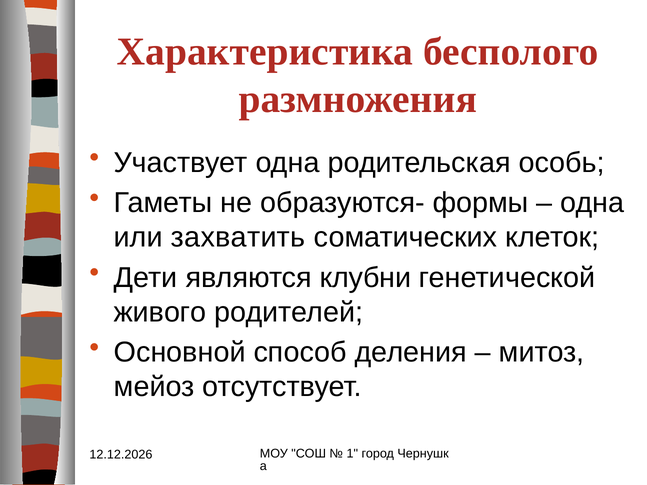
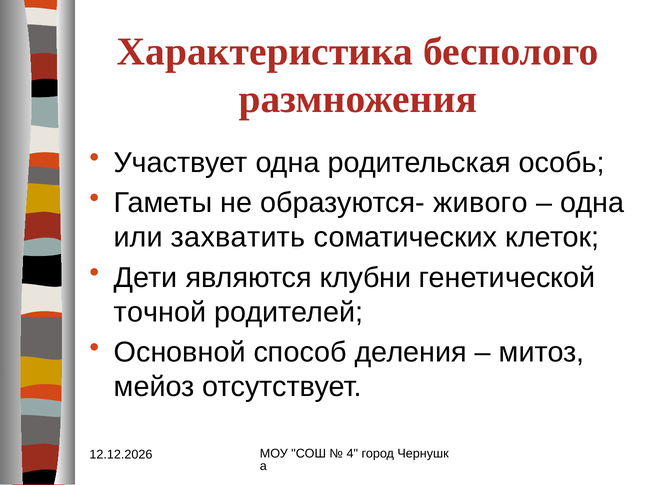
формы: формы -> живого (480, 203)
живого: живого -> точной (160, 312)
1: 1 -> 4 (352, 454)
